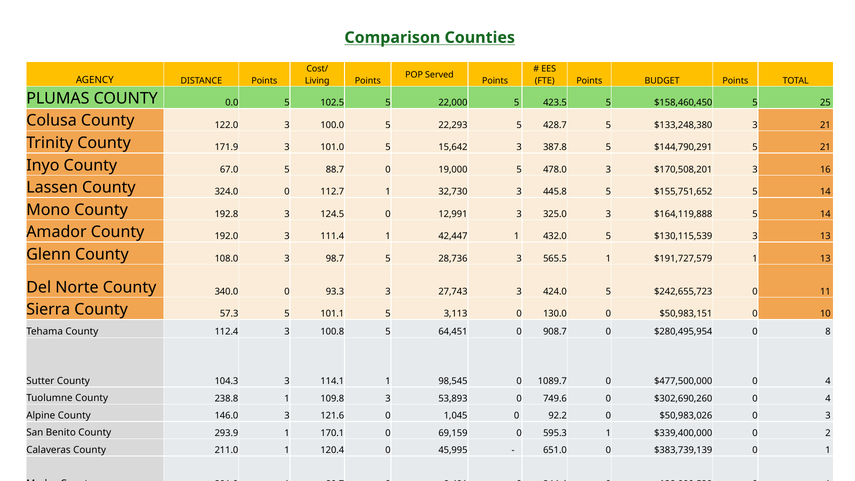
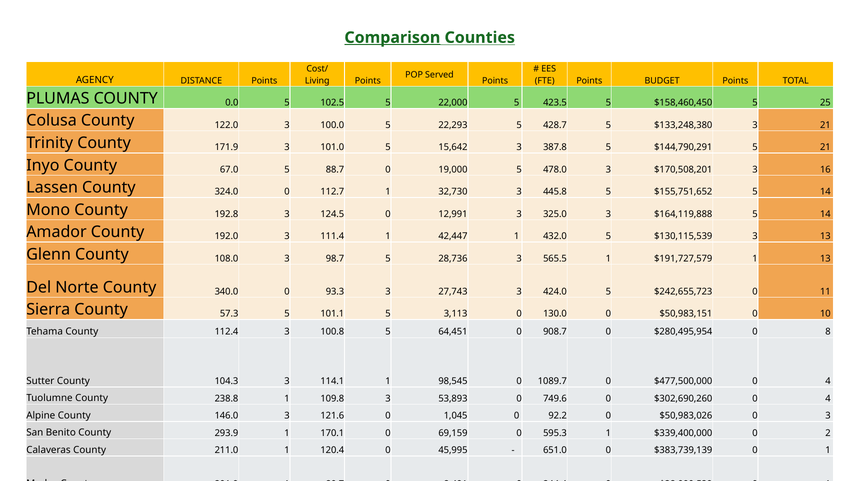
Comparison underline: none -> present (392, 38)
